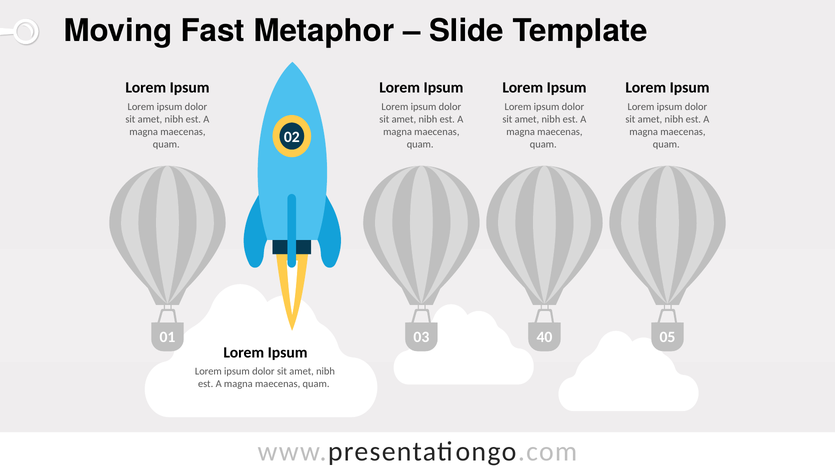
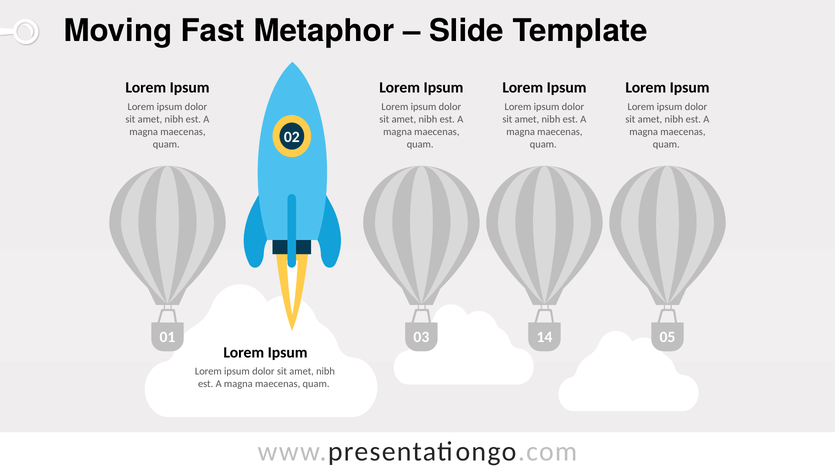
40: 40 -> 14 (544, 337)
